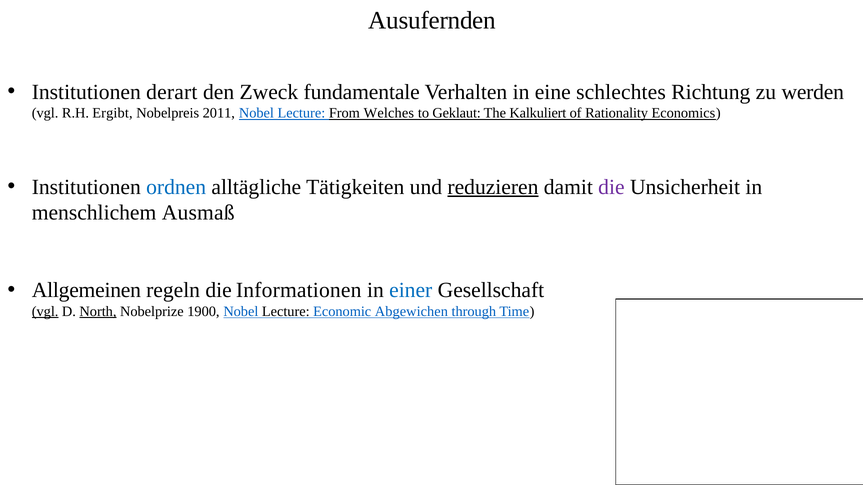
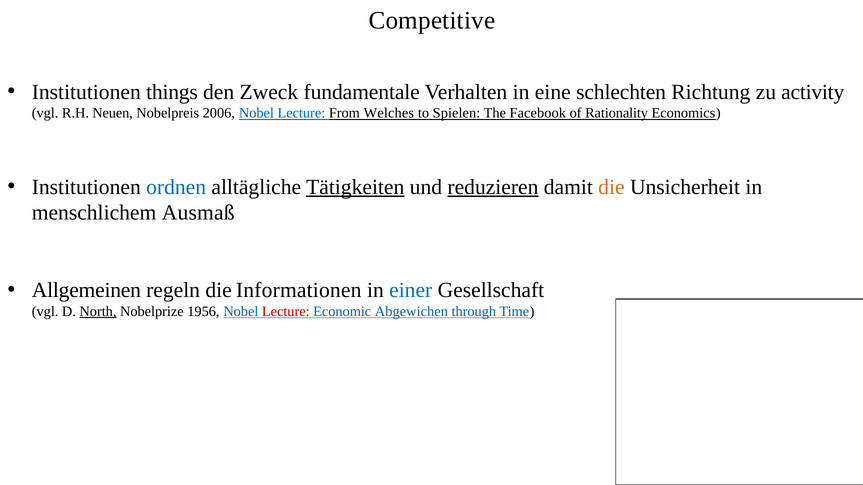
Ausufernden: Ausufernden -> Competitive (432, 21)
derart: derart -> things (172, 92)
schlechtes: schlechtes -> schlechten (621, 92)
werden: werden -> activity (813, 92)
Ergibt: Ergibt -> Neuen (113, 113)
2011: 2011 -> 2006 (219, 113)
Geklaut: Geklaut -> Spielen (457, 113)
Kalkuliert: Kalkuliert -> Facebook (538, 113)
Tätigkeiten underline: none -> present (355, 187)
die colour: purple -> orange (611, 187)
vgl underline: present -> none (45, 312)
1900: 1900 -> 1956 (203, 312)
Lecture colour: black -> red (286, 312)
